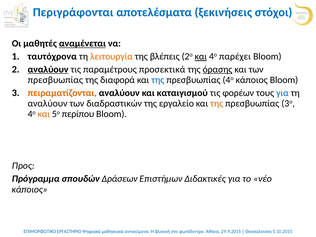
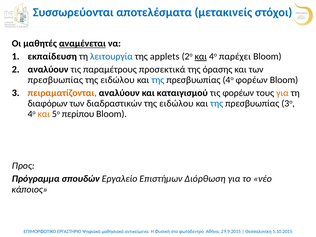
Περιγράφονται: Περιγράφονται -> Συσσωρεύονται (73, 12)
ξεκινήσεις: ξεκινήσεις -> μετακινείς (223, 12)
ταυτόχρονα: ταυτόχρονα -> εκπαίδευση (52, 56)
λειτουργία colour: orange -> blue (111, 56)
βλέπεις: βλέπεις -> applets (165, 56)
αναλύουν underline: present -> none (48, 69)
όρασης underline: present -> none (217, 69)
διαφορά: διαφορά -> ειδώλου (117, 80)
4ο κάποιος: κάποιος -> φορέων (252, 80)
για colour: blue -> orange (282, 93)
αναλύουν: αναλύουν -> διαφόρων (48, 103)
εργαλείο: εργαλείο -> ειδώλου (176, 103)
της colour: orange -> blue (217, 103)
Δράσεων: Δράσεων -> Εργαλείο (120, 179)
Διδακτικές: Διδακτικές -> Διόρθωση (205, 179)
